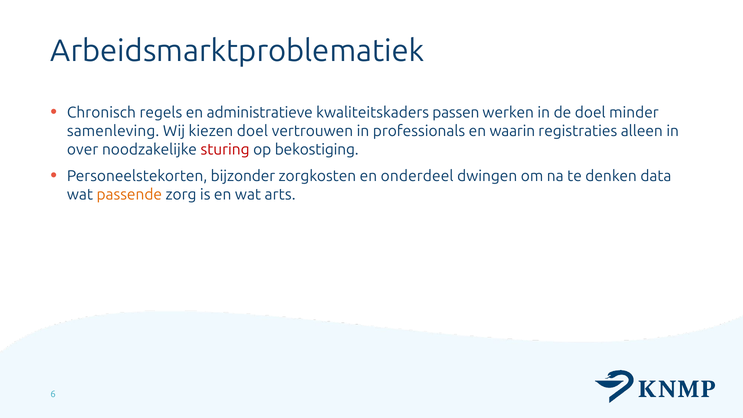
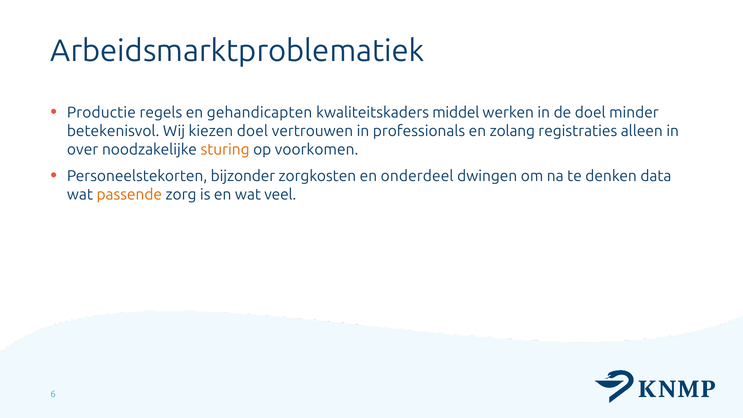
Chronisch: Chronisch -> Productie (101, 113)
administratieve: administratieve -> gehandicapten (260, 113)
passen: passen -> middel (456, 113)
samenleving: samenleving -> betekenisvol (113, 131)
waarin: waarin -> zolang (512, 131)
sturing colour: red -> orange (225, 150)
bekostiging: bekostiging -> voorkomen (317, 150)
arts: arts -> veel (280, 195)
